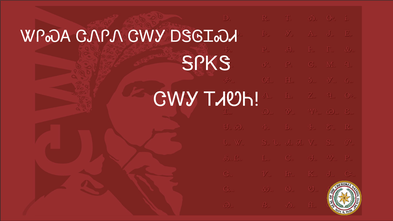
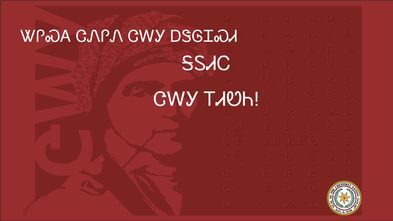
ᎦᎵᏦᏕ: ᎦᎵᏦᏕ -> ᎦᏚᏗᏟ (206, 64)
